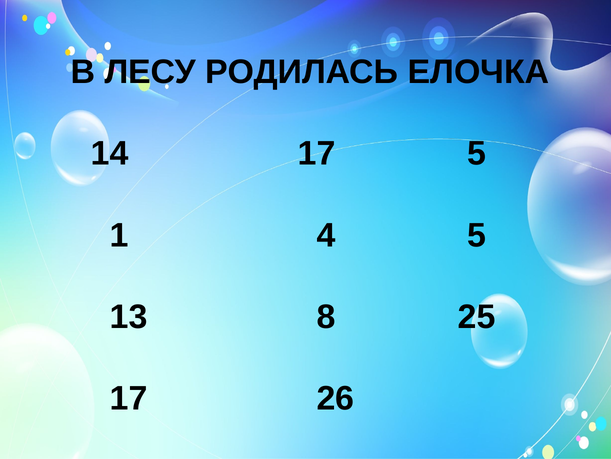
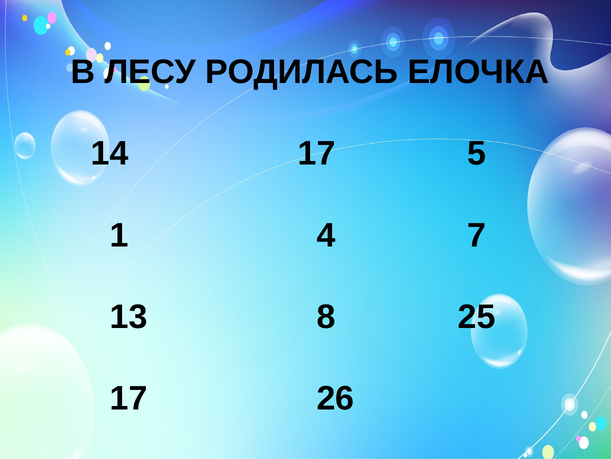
4 5: 5 -> 7 (477, 235)
